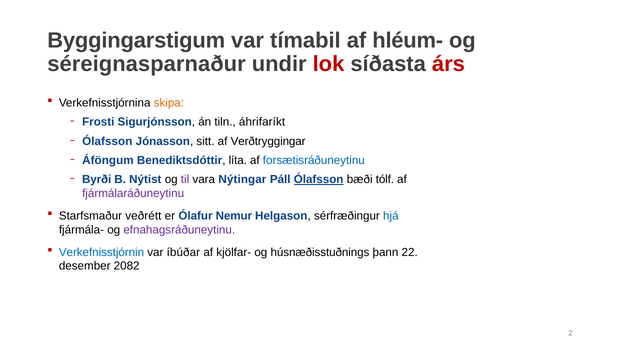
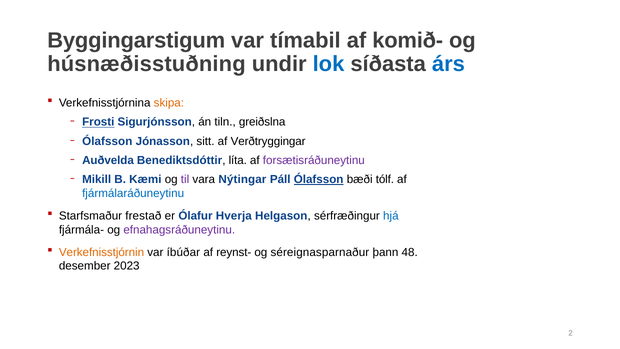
hléum-: hléum- -> komið- (408, 40)
séreignasparnaður: séreignasparnaður -> húsnæðisstuðning (146, 64)
lok colour: red -> blue (328, 64)
árs colour: red -> blue (448, 64)
Frosti underline: none -> present (98, 122)
áhrifaríkt: áhrifaríkt -> greiðslna (262, 122)
Áföngum: Áföngum -> Auðvelda (108, 160)
forsætisráðuneytinu colour: blue -> purple (314, 160)
Byrði: Byrði -> Mikill (97, 179)
Nýtist: Nýtist -> Kæmi (145, 179)
fjármálaráðuneytinu colour: purple -> blue (133, 193)
veðrétt: veðrétt -> frestað (143, 216)
Nemur: Nemur -> Hverja (234, 216)
Verkefnisstjórnin colour: blue -> orange (102, 252)
kjölfar-: kjölfar- -> reynst- (234, 252)
húsnæðisstuðnings: húsnæðisstuðnings -> séreignasparnaður (320, 252)
22: 22 -> 48 (410, 252)
2082: 2082 -> 2023 (127, 266)
